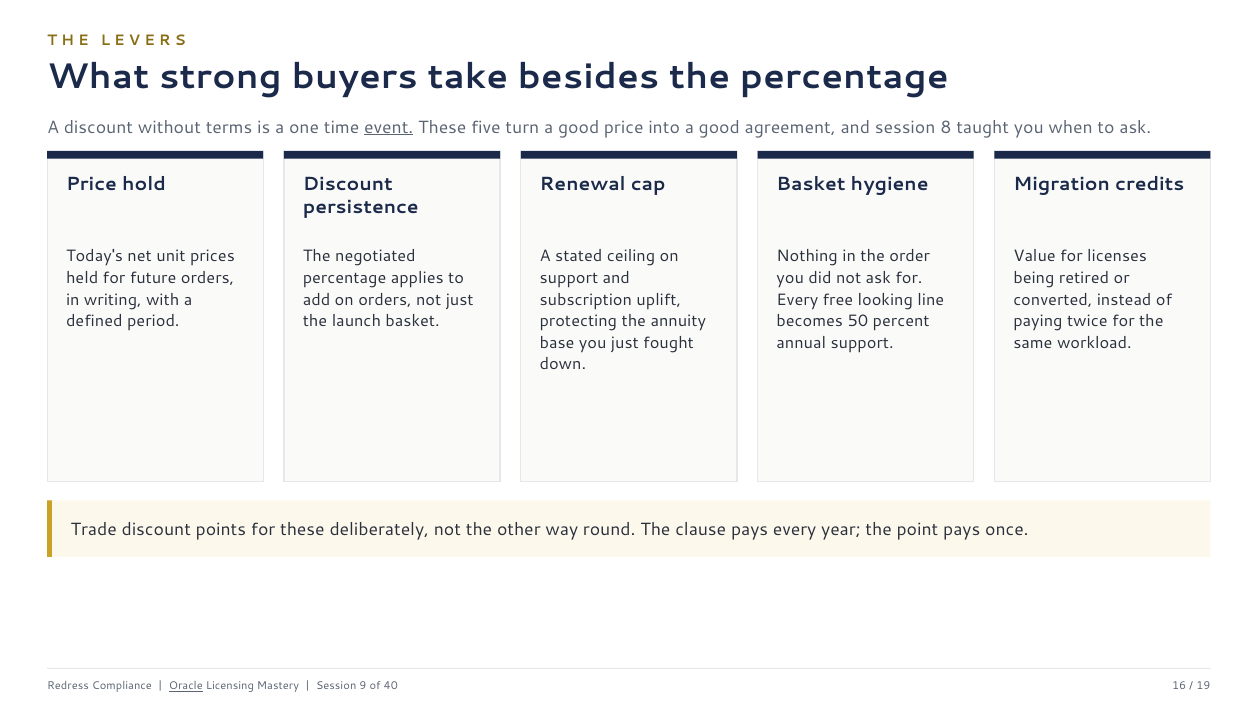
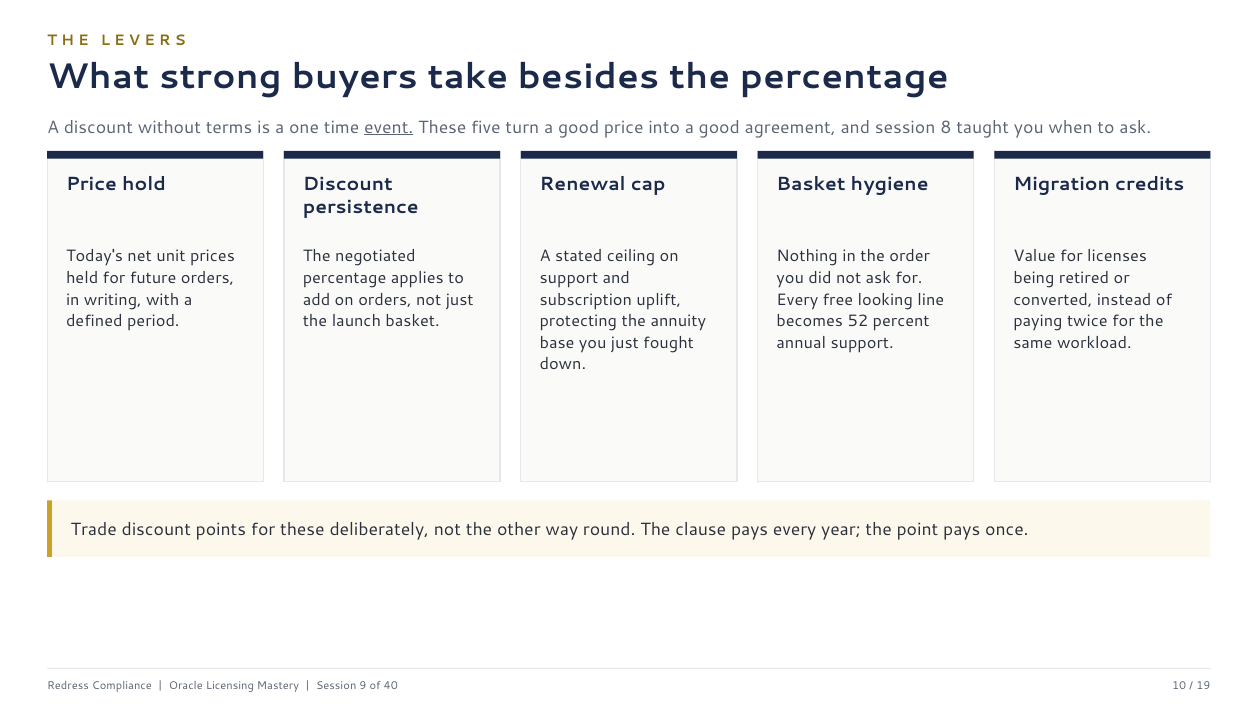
50: 50 -> 52 (858, 321)
Oracle underline: present -> none (186, 686)
16: 16 -> 10 (1179, 686)
